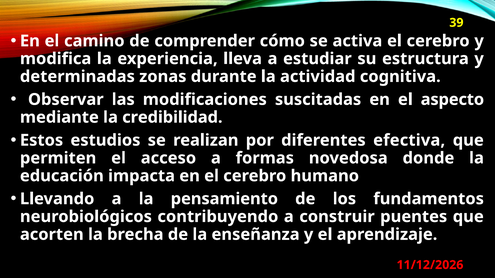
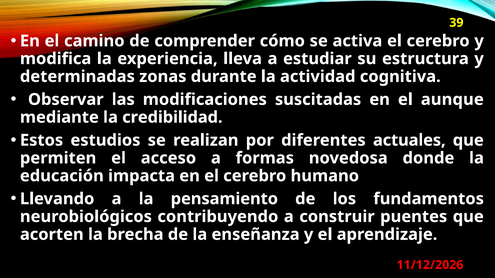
aspecto: aspecto -> aunque (452, 100)
efectiva: efectiva -> actuales (409, 140)
